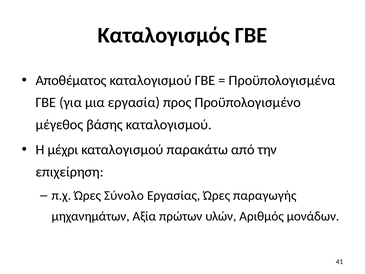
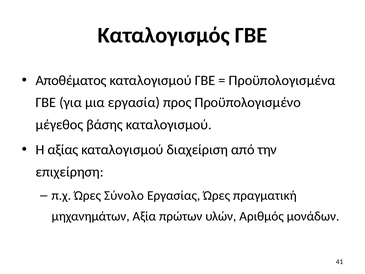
μέχρι: μέχρι -> αξίας (63, 150)
παρακάτω: παρακάτω -> διαχείριση (197, 150)
παραγωγής: παραγωγής -> πραγματική (265, 195)
